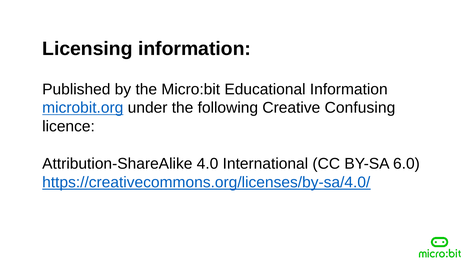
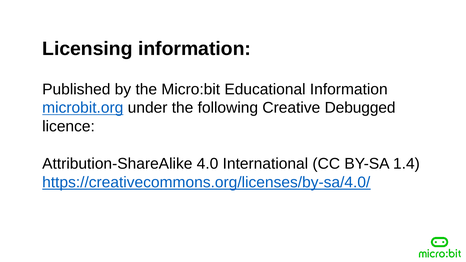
Confusing: Confusing -> Debugged (360, 108)
6.0: 6.0 -> 1.4 (406, 164)
